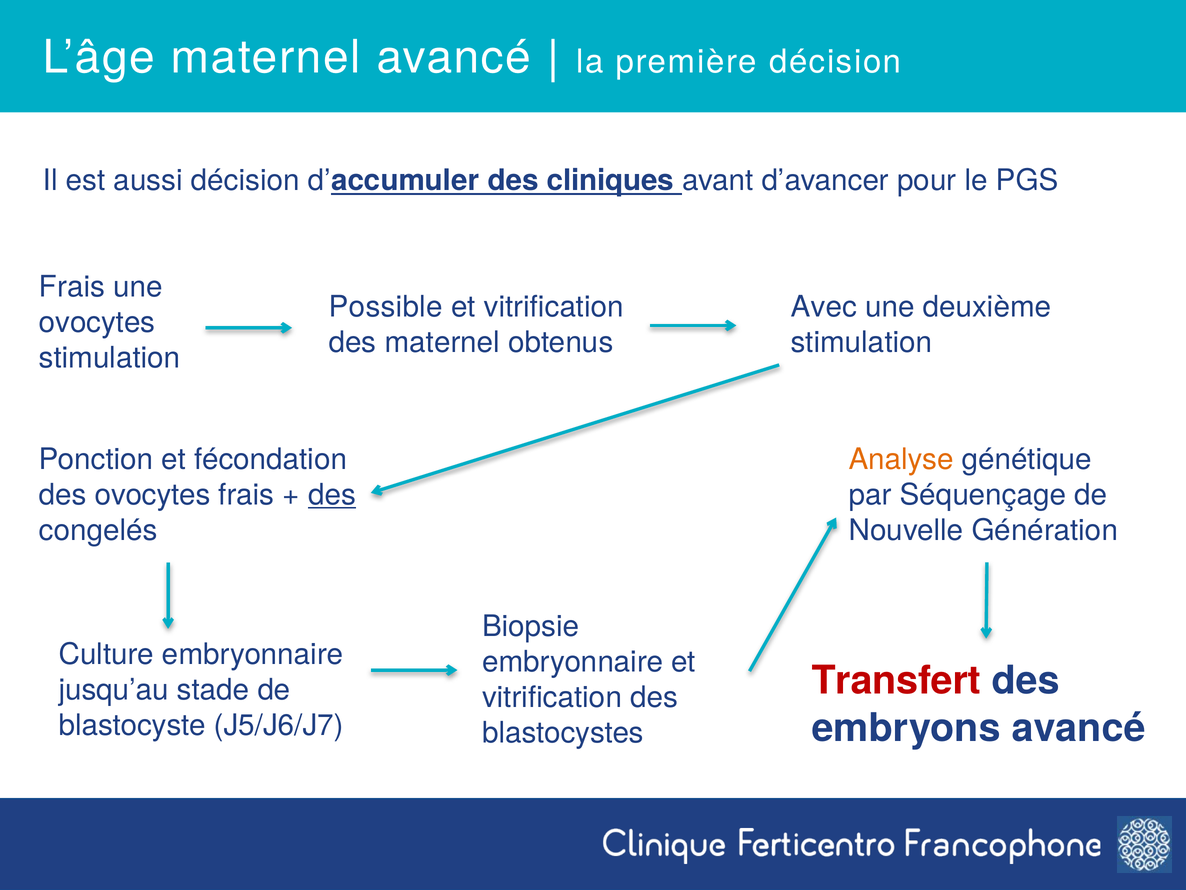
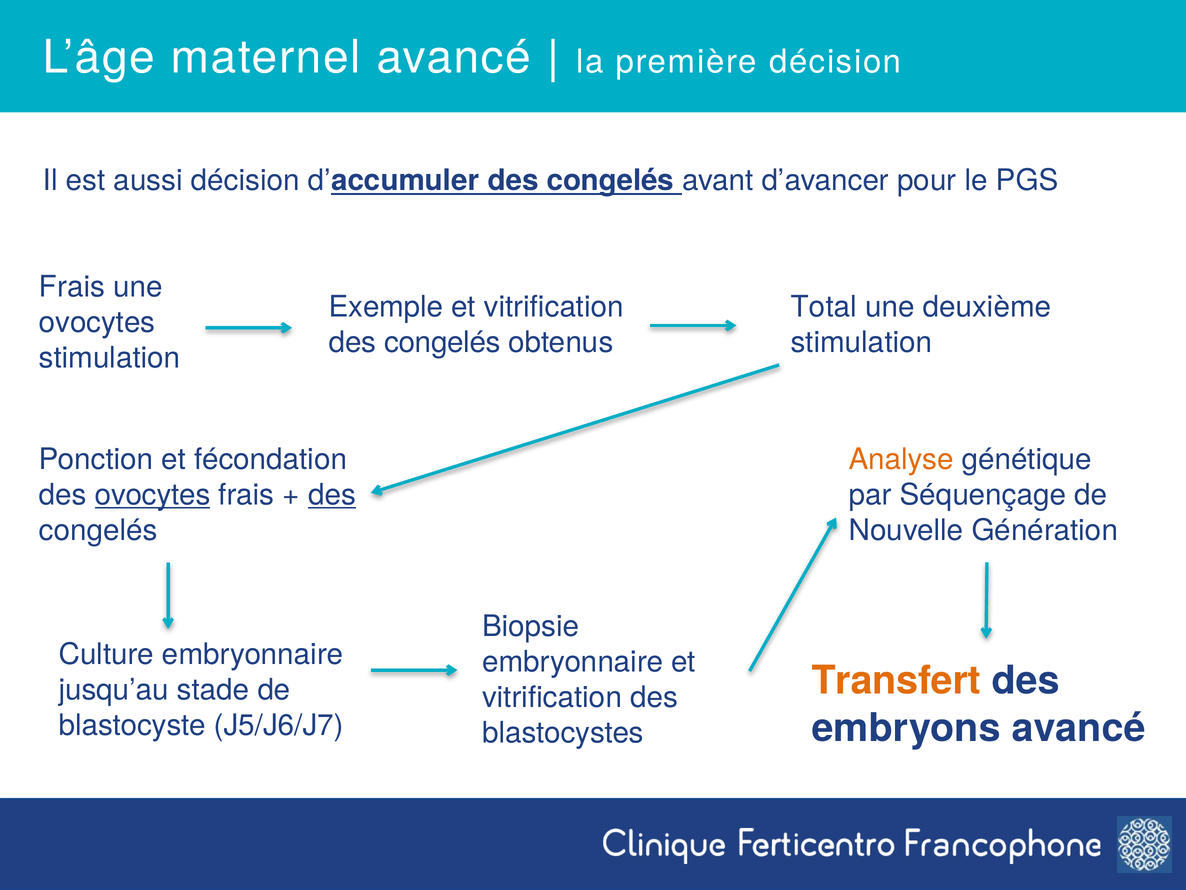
d’accumuler des cliniques: cliniques -> congelés (610, 180)
Possible: Possible -> Exemple (386, 307)
Avec: Avec -> Total (824, 307)
maternel: maternel -> congelés (442, 342)
ovocytes underline: none -> present (153, 495)
Transfert colour: red -> orange (896, 681)
